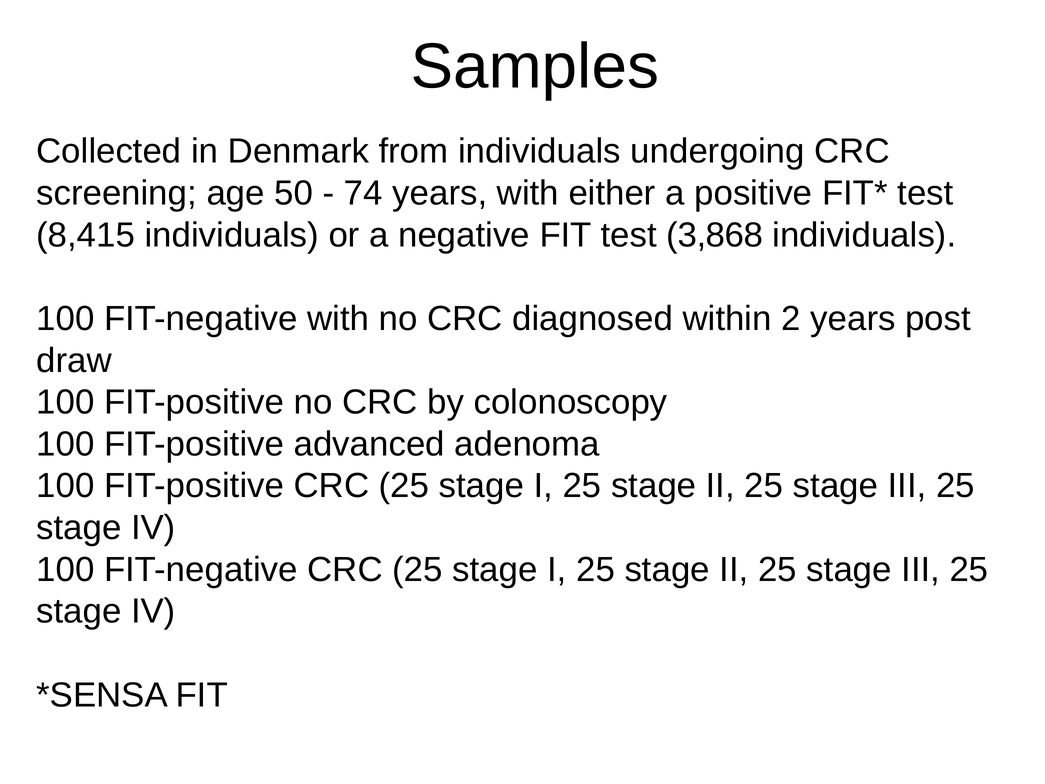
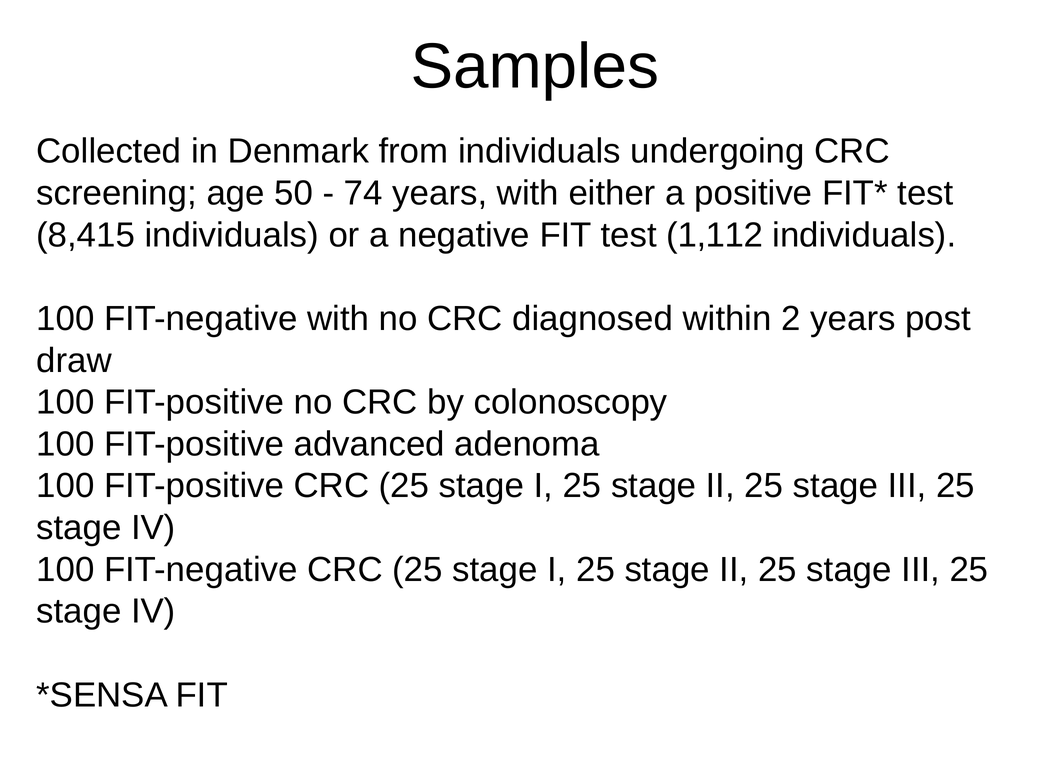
3,868: 3,868 -> 1,112 (715, 235)
